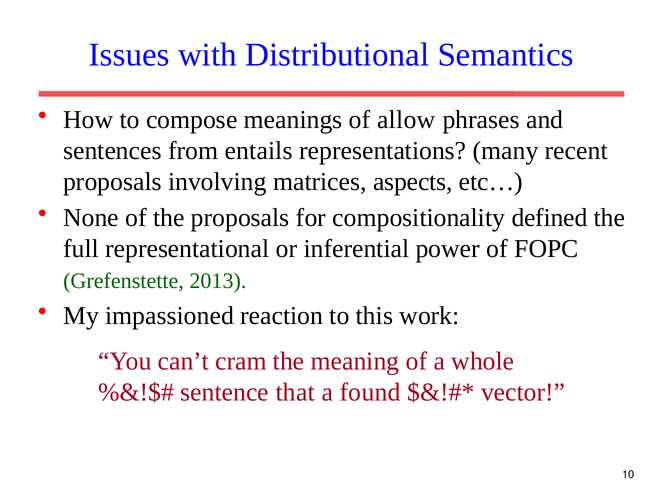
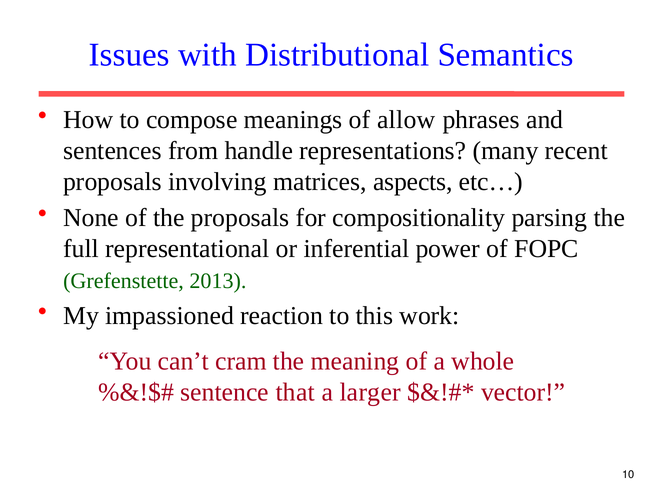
entails: entails -> handle (259, 151)
defined: defined -> parsing (549, 218)
found: found -> larger (370, 393)
